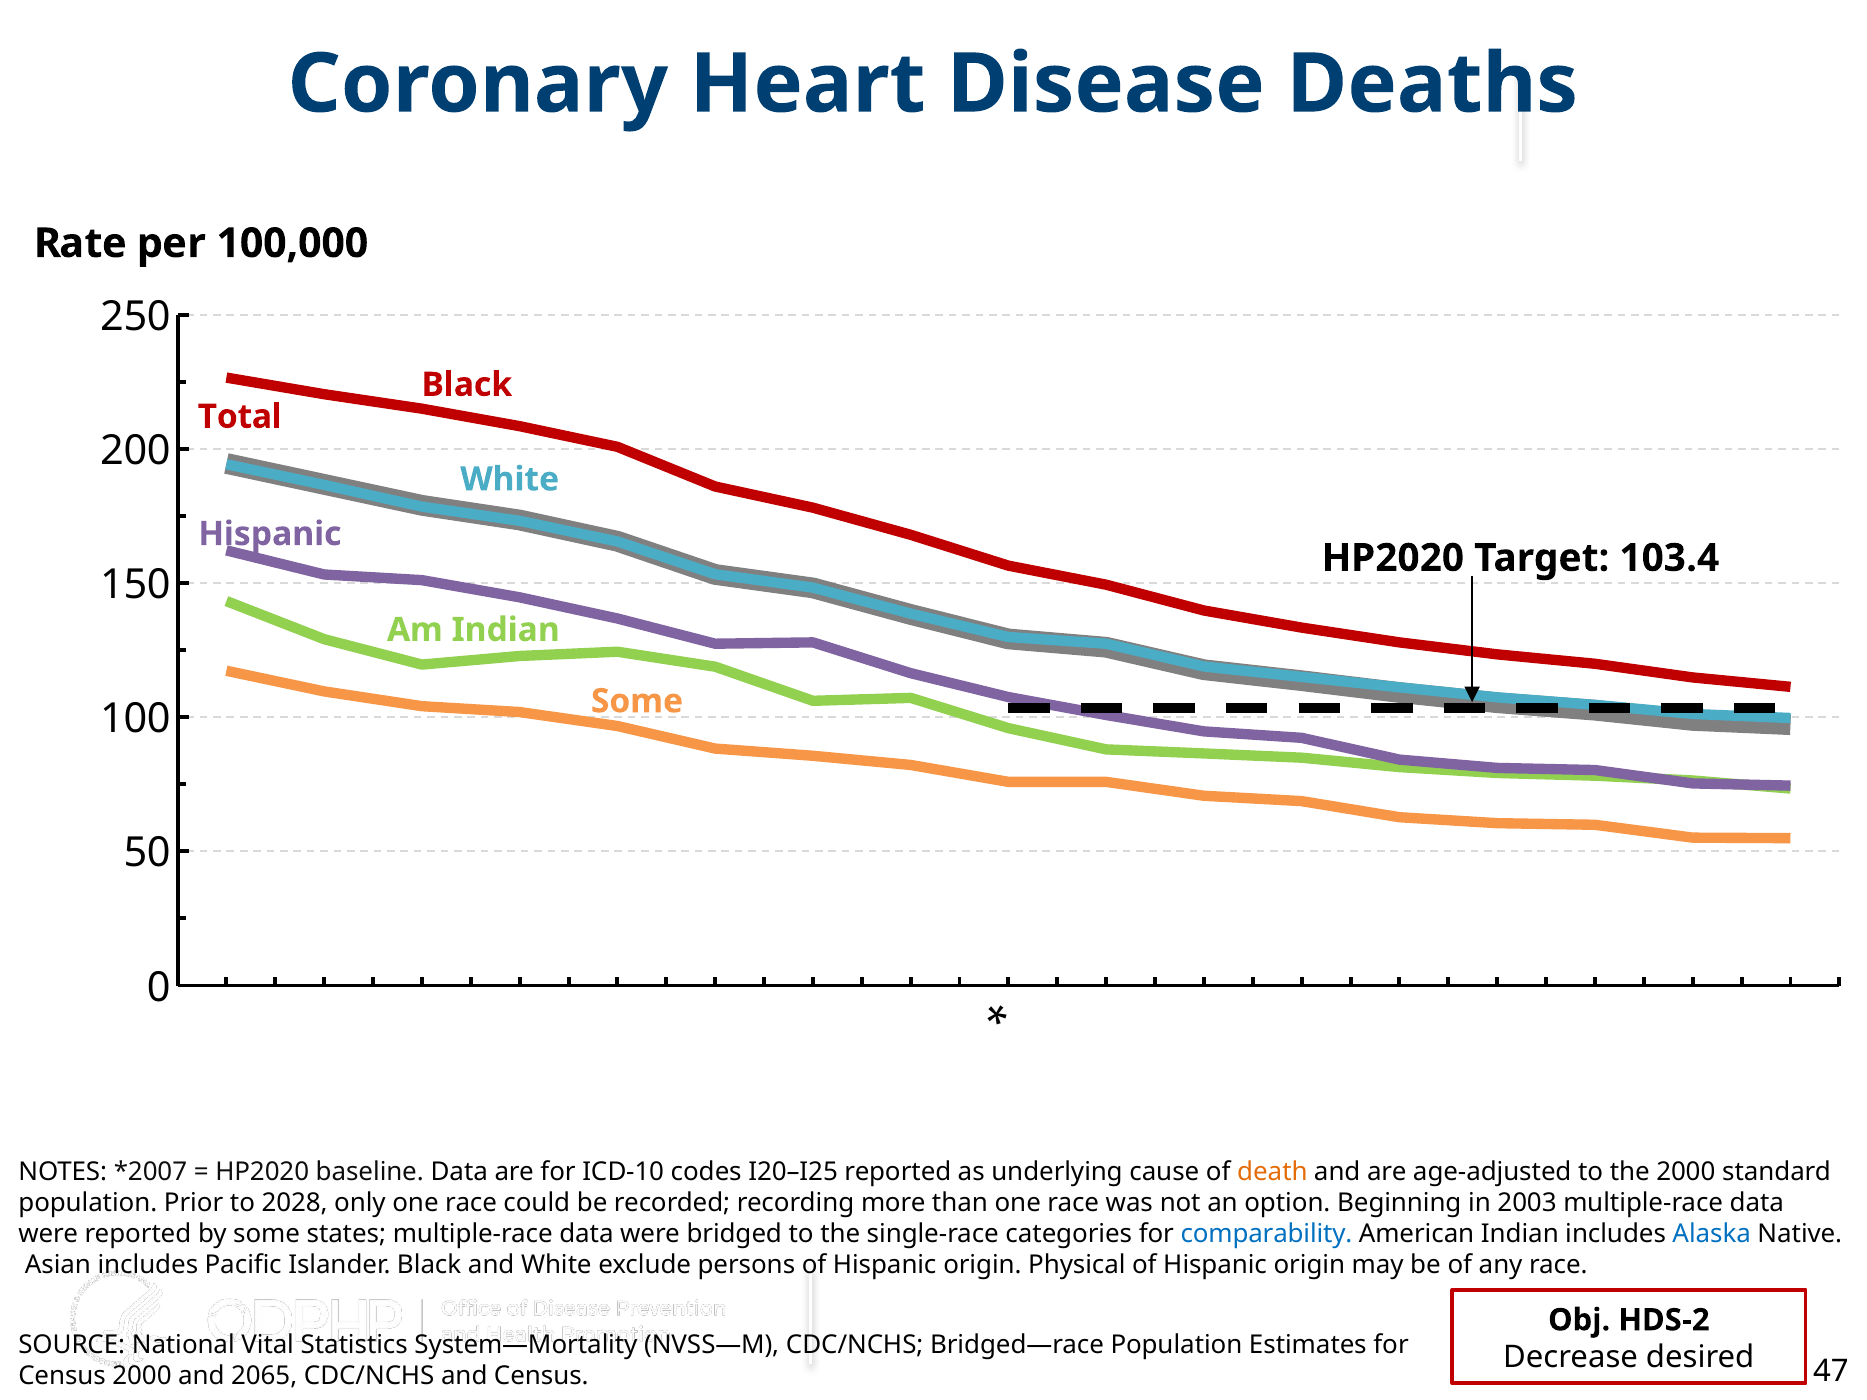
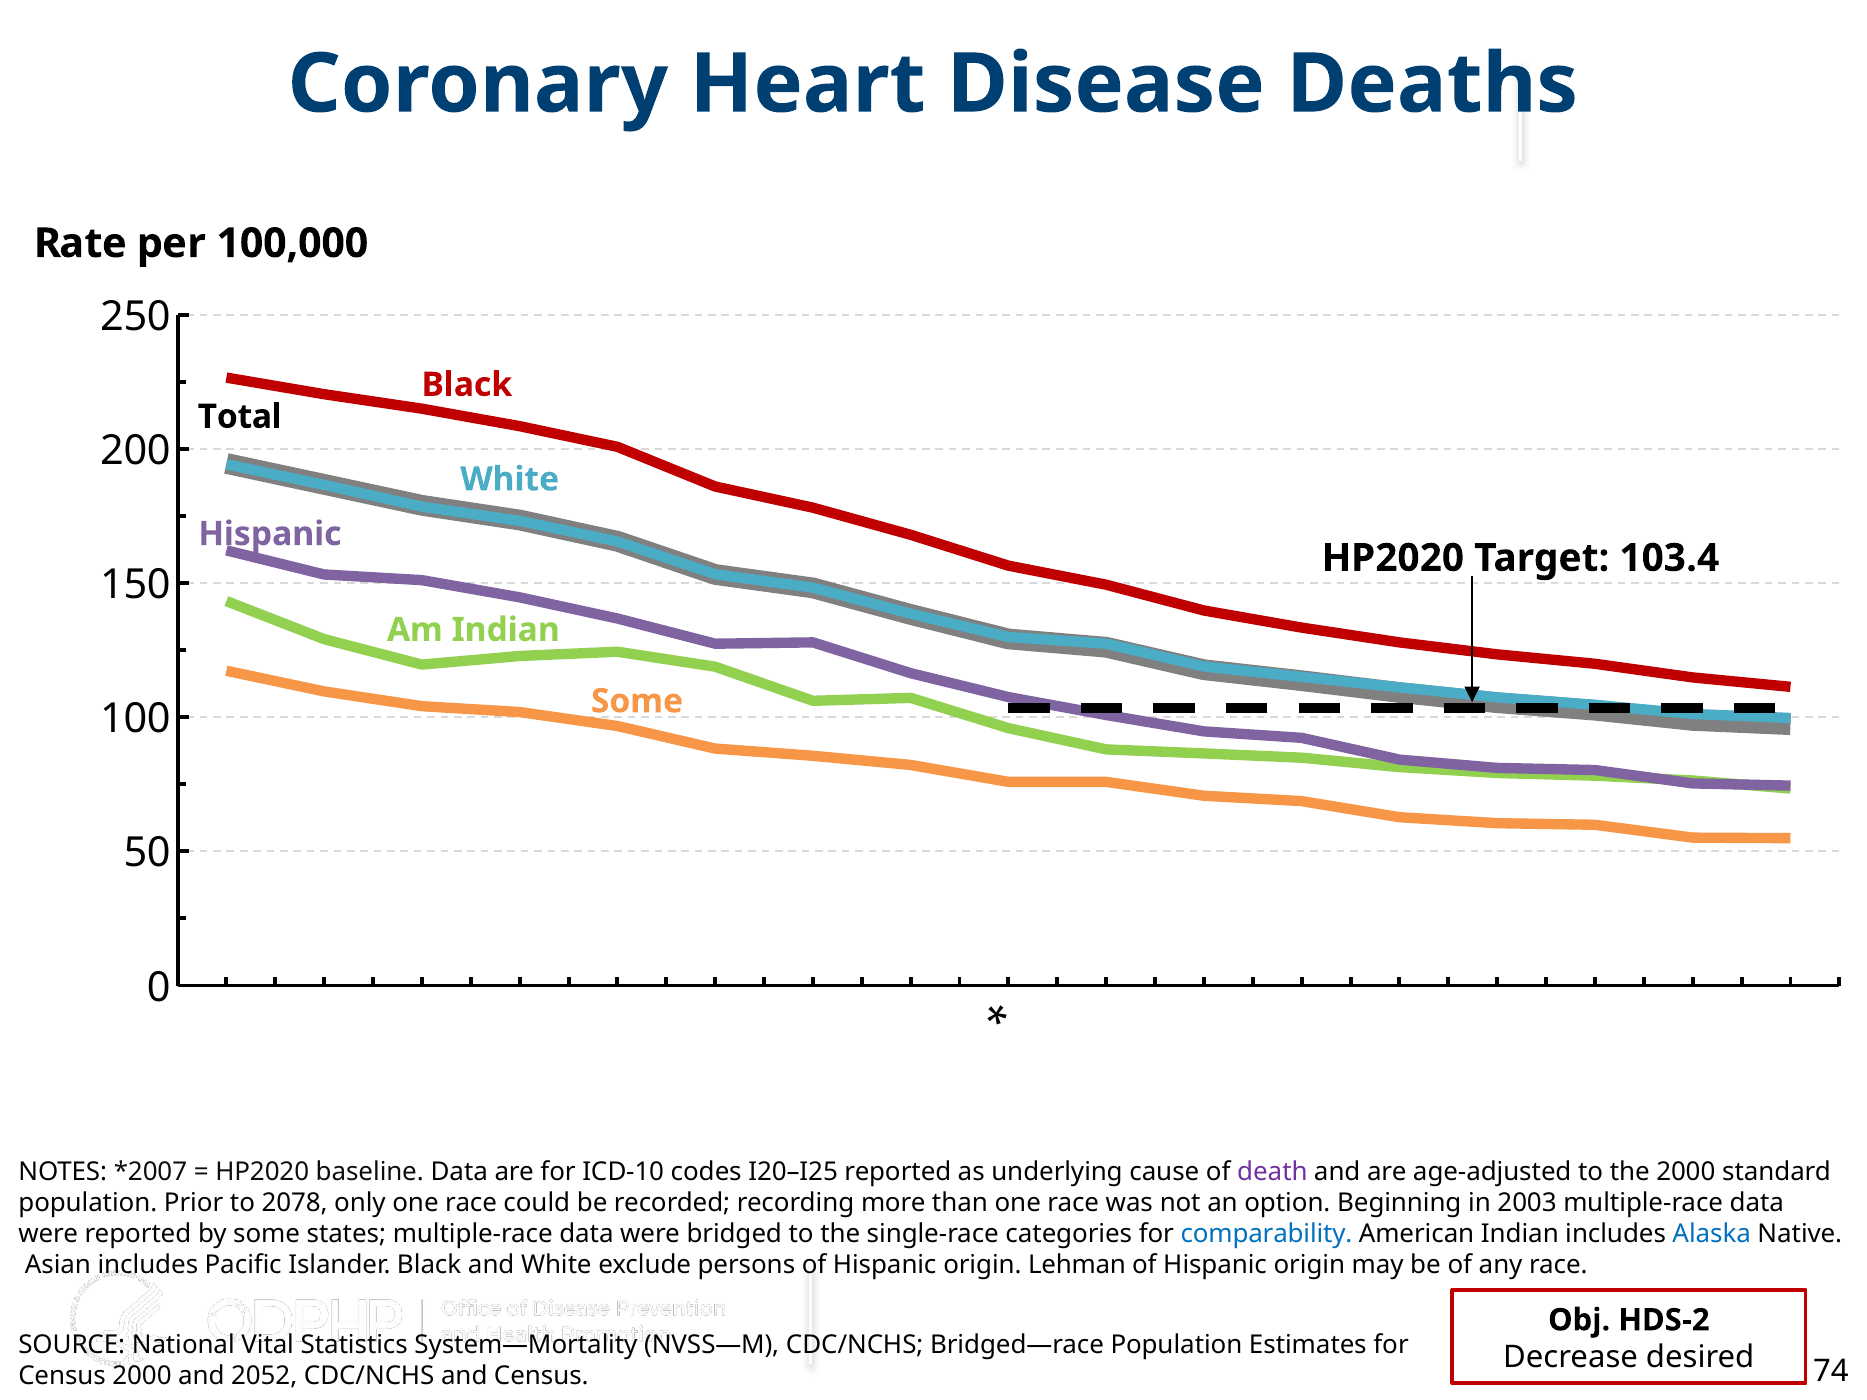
Total colour: red -> black (240, 417)
death colour: orange -> purple (1272, 1172)
2028: 2028 -> 2078 (295, 1203)
Physical: Physical -> Lehman (1077, 1266)
47: 47 -> 74 (1831, 1371)
2065: 2065 -> 2052 (264, 1376)
